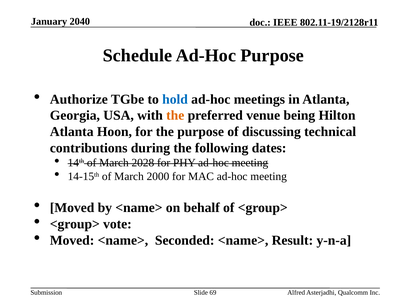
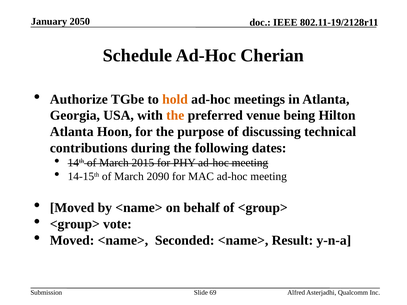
2040: 2040 -> 2050 (80, 22)
Ad-Hoc Purpose: Purpose -> Cherian (272, 55)
hold colour: blue -> orange (175, 99)
2028: 2028 -> 2015 (143, 163)
2000: 2000 -> 2090 (158, 177)
